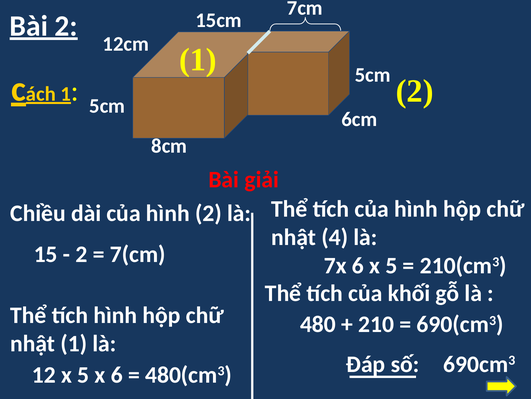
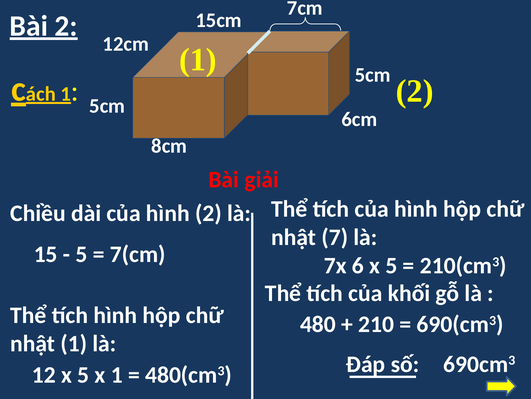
4: 4 -> 7 (335, 237)
2: 2 -> 5 (81, 254)
x 6: 6 -> 1 (117, 374)
